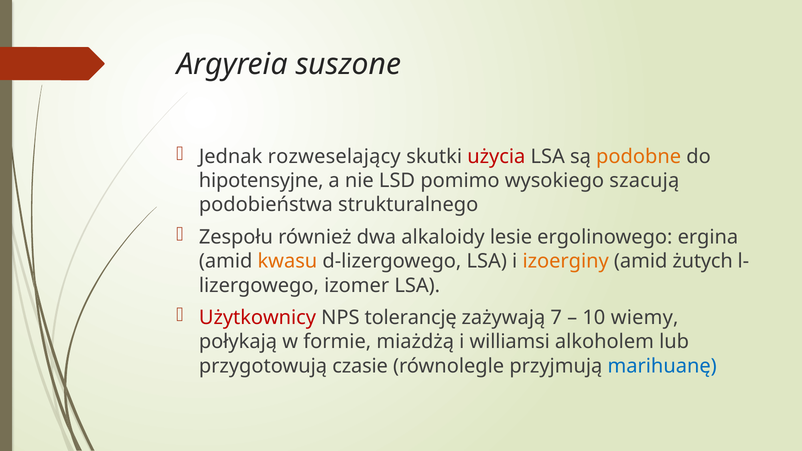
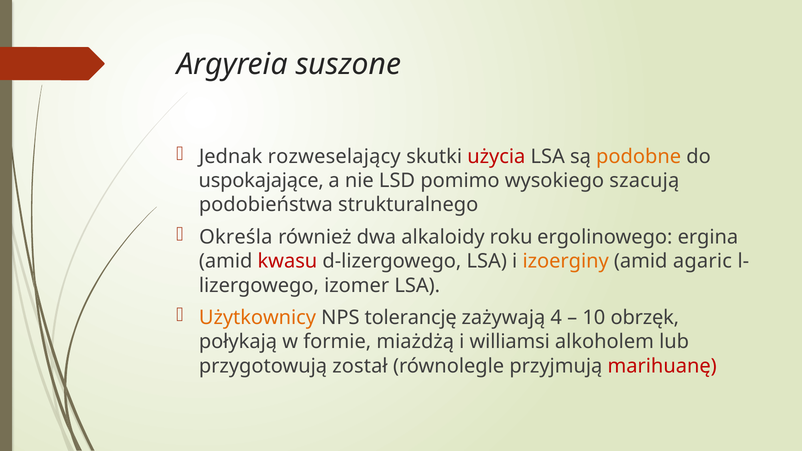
hipotensyjne: hipotensyjne -> uspokajające (261, 181)
Zespołu: Zespołu -> Określa (236, 237)
lesie: lesie -> roku (511, 237)
kwasu colour: orange -> red (287, 261)
żutych: żutych -> agaric (702, 261)
Użytkownicy colour: red -> orange (257, 318)
7: 7 -> 4 (556, 318)
wiemy: wiemy -> obrzęk (645, 318)
czasie: czasie -> został (360, 366)
marihuanę colour: blue -> red (662, 366)
